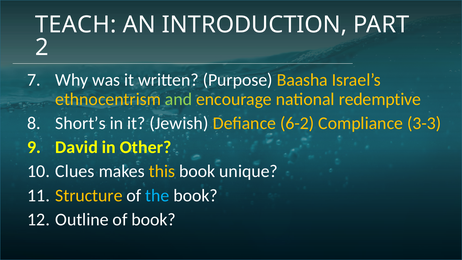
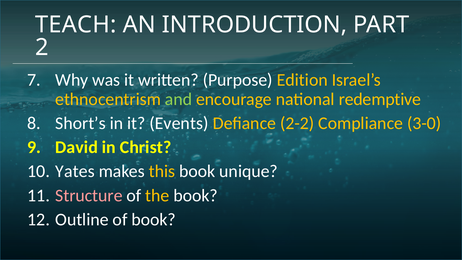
Baasha: Baasha -> Edition (302, 80)
Jewish: Jewish -> Events (179, 123)
6-2: 6-2 -> 2-2 (297, 123)
3-3: 3-3 -> 3-0 (424, 123)
Other: Other -> Christ (146, 147)
Clues: Clues -> Yates (75, 171)
Structure colour: yellow -> pink (89, 195)
the colour: light blue -> yellow (157, 195)
